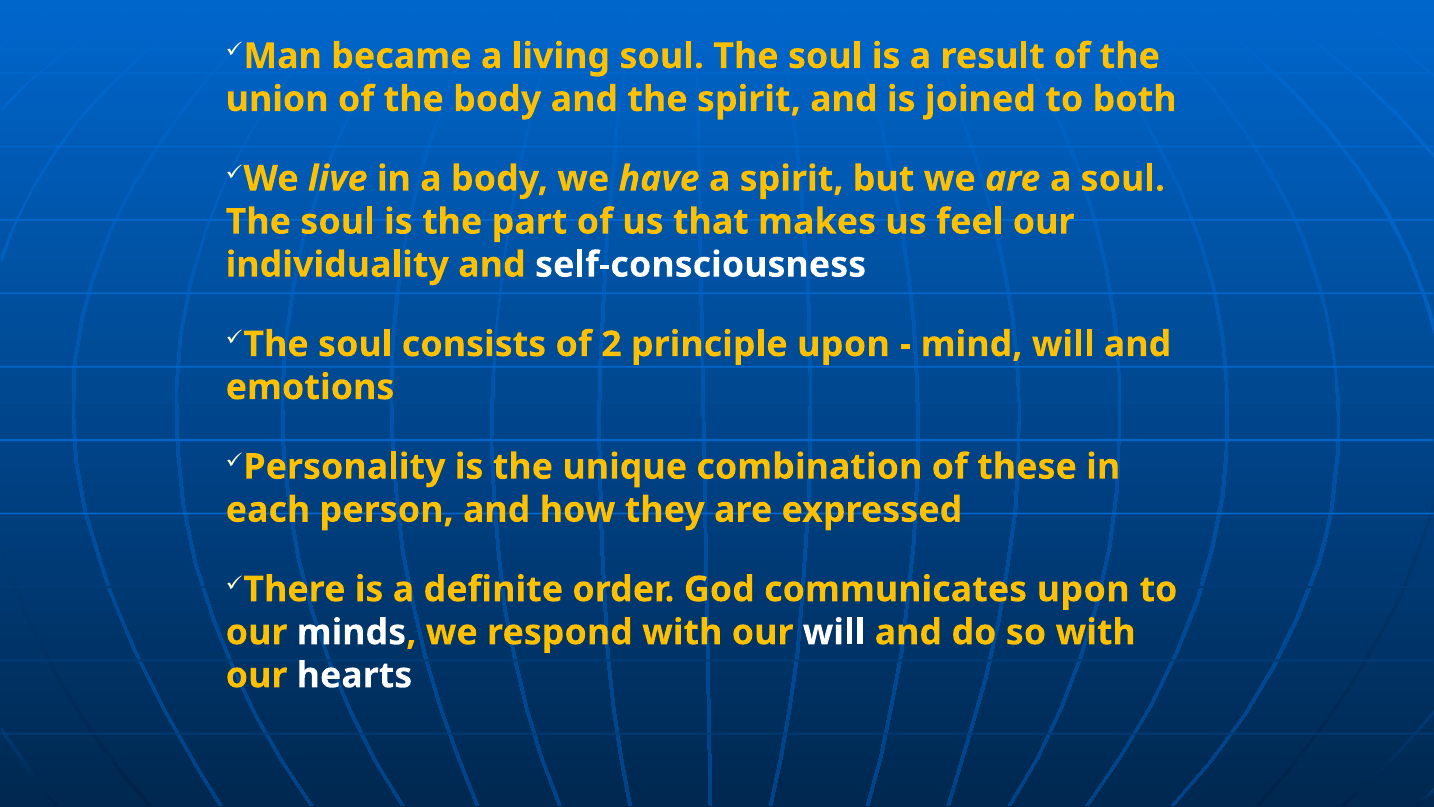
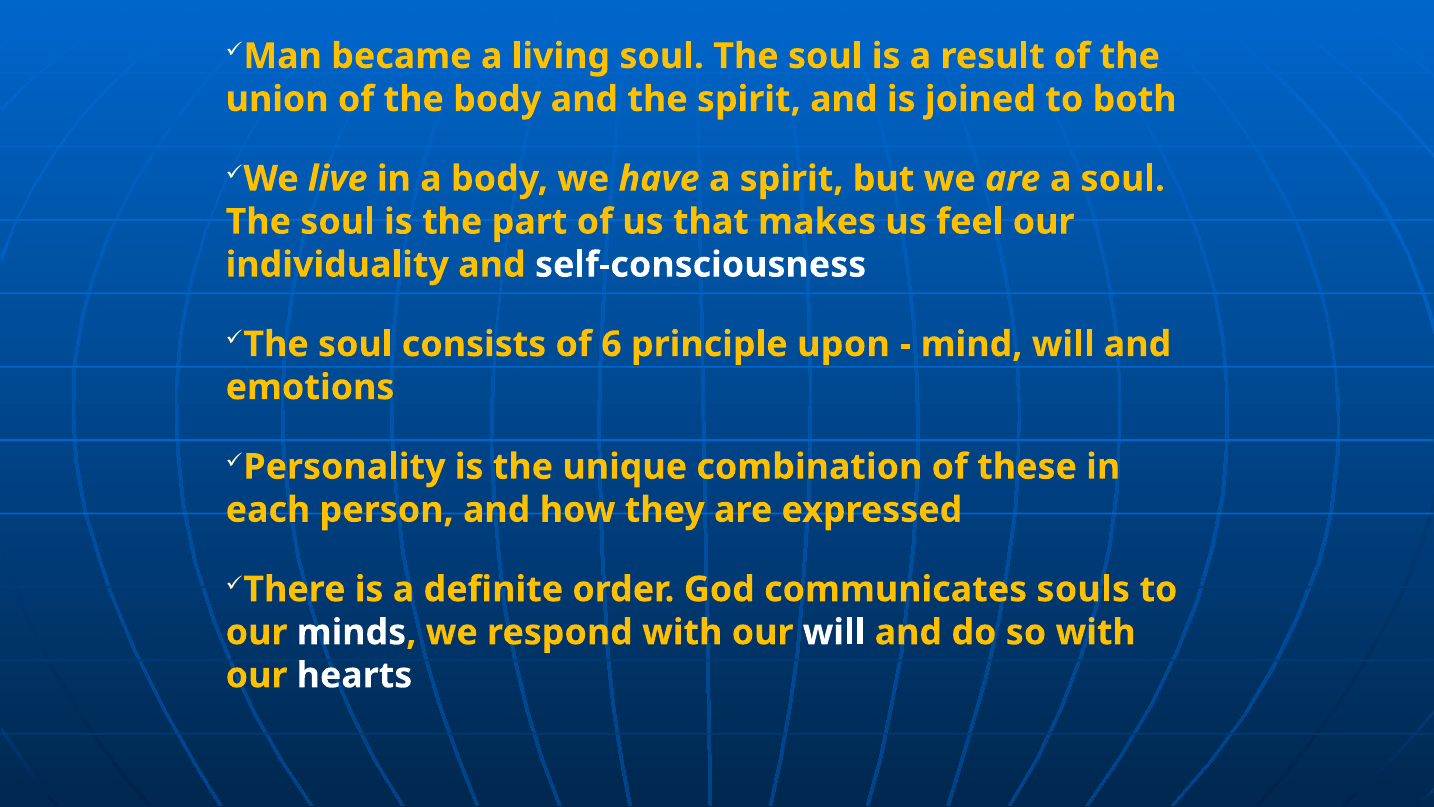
2: 2 -> 6 (611, 344)
communicates upon: upon -> souls (1083, 589)
